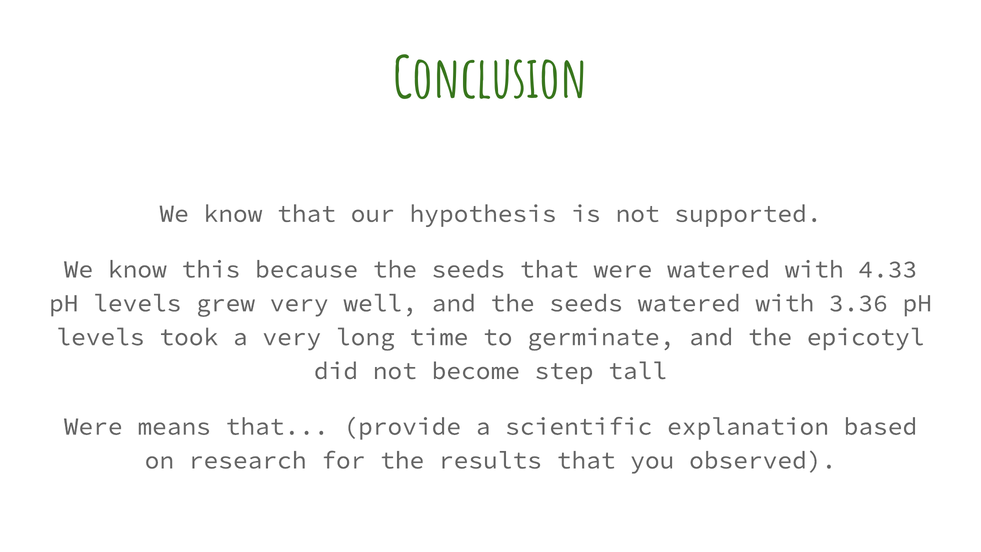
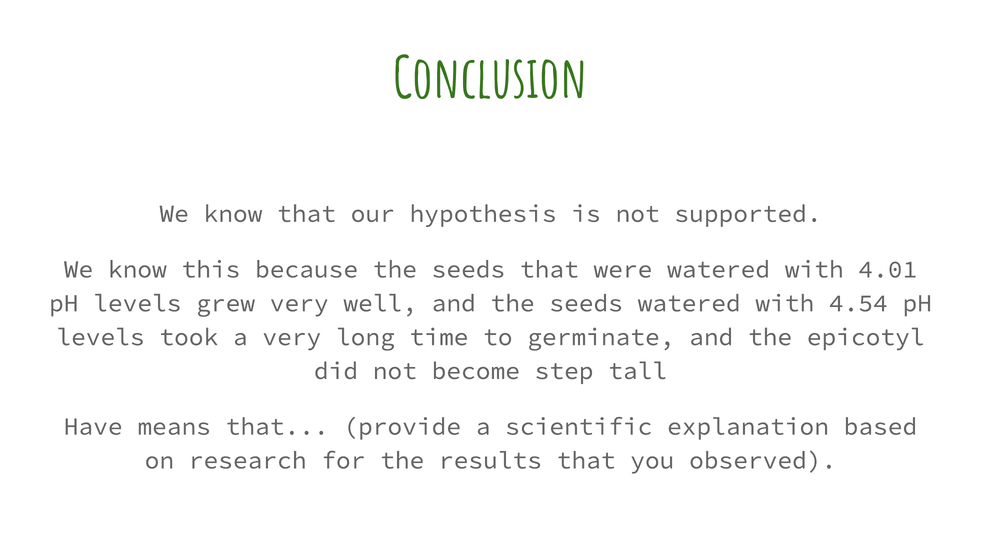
4.33: 4.33 -> 4.01 (888, 269)
3.36: 3.36 -> 4.54 (858, 303)
Were: Were -> Have (93, 426)
